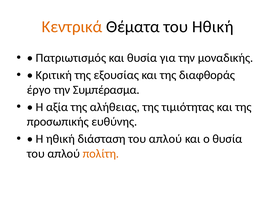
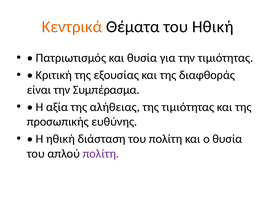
την μοναδικής: μοναδικής -> τιμιότητας (225, 58)
έργο: έργο -> είναι (39, 90)
διάσταση του απλού: απλού -> πολίτη (166, 139)
πολίτη colour: orange -> purple (101, 154)
